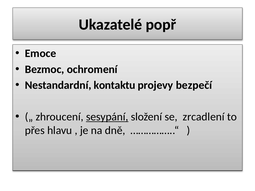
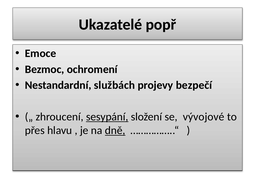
kontaktu: kontaktu -> službách (114, 85)
zrcadlení: zrcadlení -> vývojové (204, 117)
dně underline: none -> present (115, 131)
